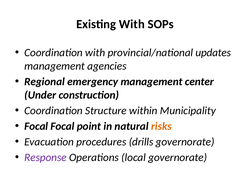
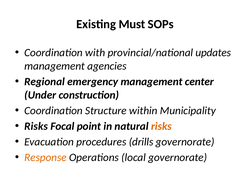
Existing With: With -> Must (132, 24)
Focal: Focal -> Risks (36, 126)
Response colour: purple -> orange (46, 157)
